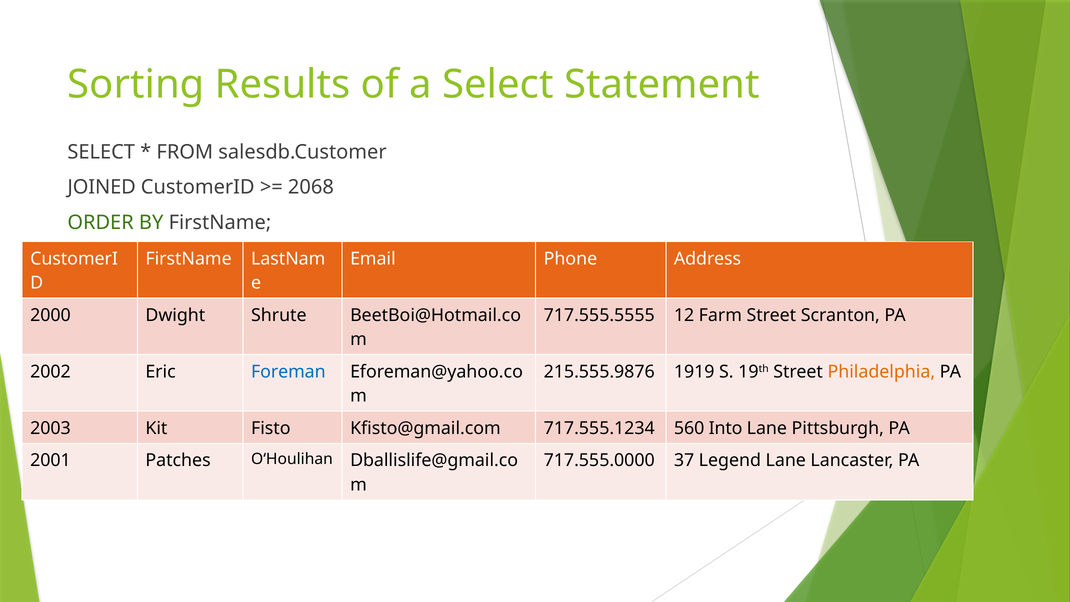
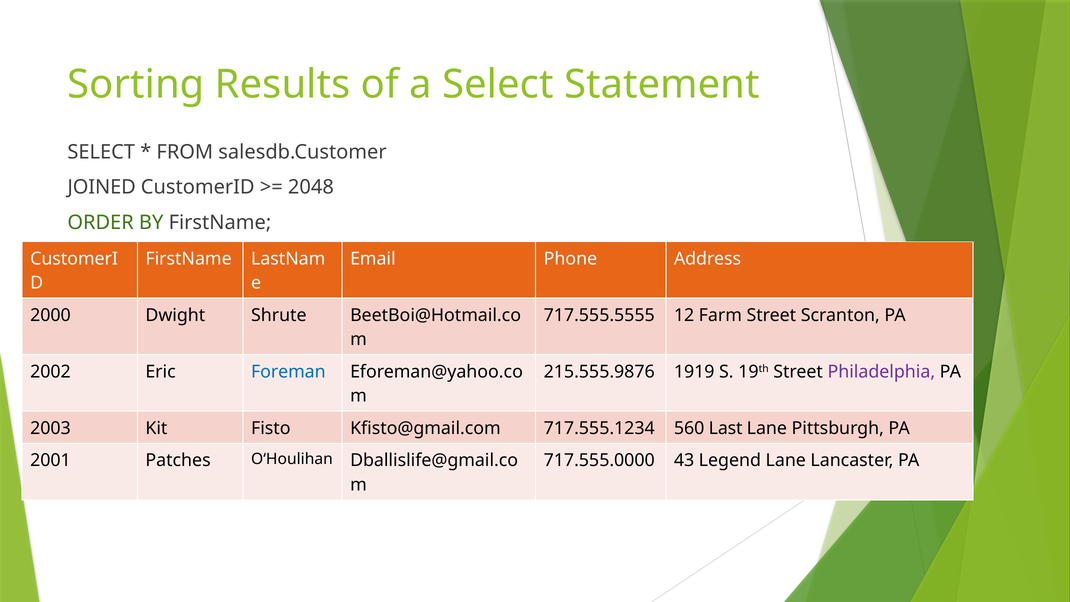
2068: 2068 -> 2048 (311, 187)
Philadelphia colour: orange -> purple (881, 372)
Into: Into -> Last (726, 428)
37: 37 -> 43 (684, 460)
